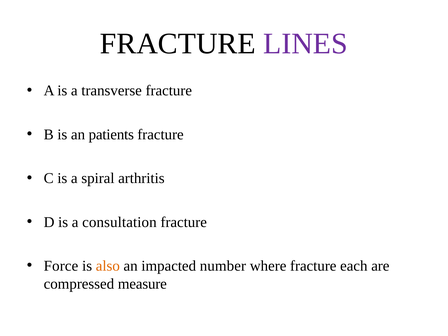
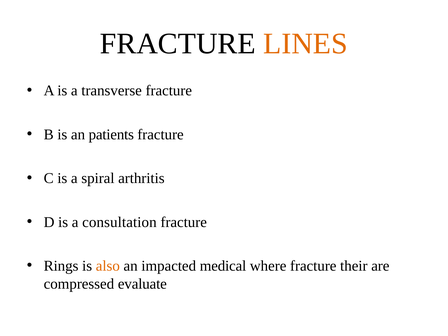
LINES colour: purple -> orange (305, 44)
Force: Force -> Rings (61, 266)
number: number -> medical (223, 266)
each: each -> their (354, 266)
measure: measure -> evaluate (142, 284)
